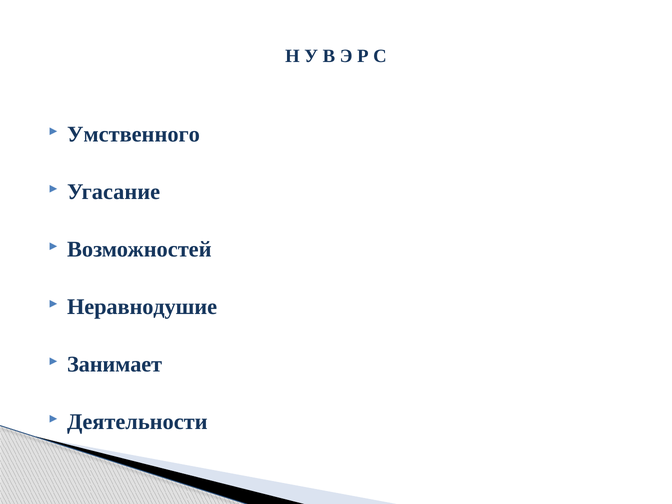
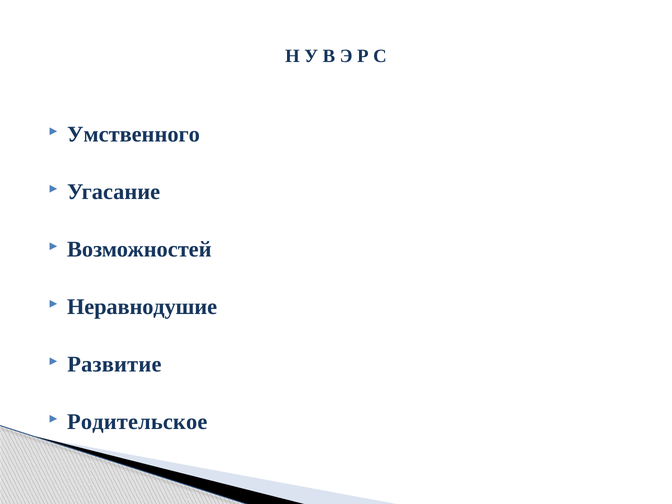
Занимает: Занимает -> Развитие (114, 364)
Деятельности: Деятельности -> Родительское (137, 422)
